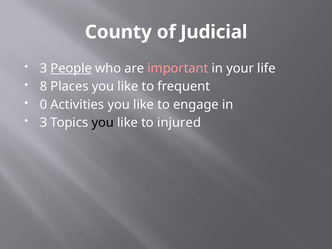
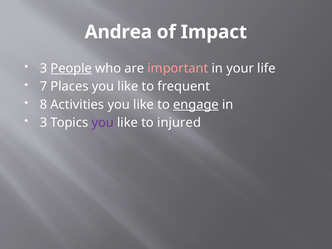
County: County -> Andrea (118, 32)
Judicial: Judicial -> Impact (214, 32)
8: 8 -> 7 (43, 86)
0: 0 -> 8 (43, 105)
engage underline: none -> present (196, 105)
you colour: black -> purple (103, 123)
